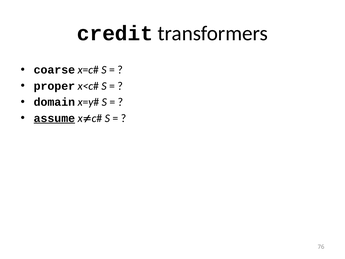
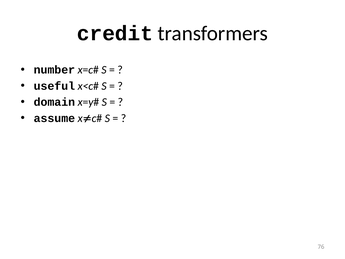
coarse: coarse -> number (54, 70)
proper: proper -> useful (54, 86)
assume underline: present -> none (54, 118)
